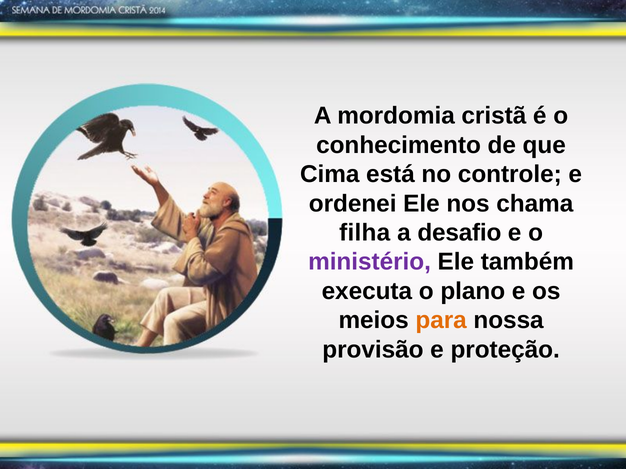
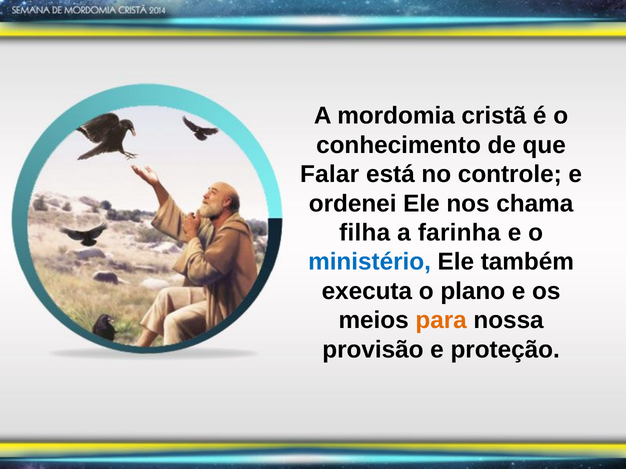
Cima: Cima -> Falar (330, 175)
desafio: desafio -> farinha (459, 233)
ministério colour: purple -> blue (370, 262)
